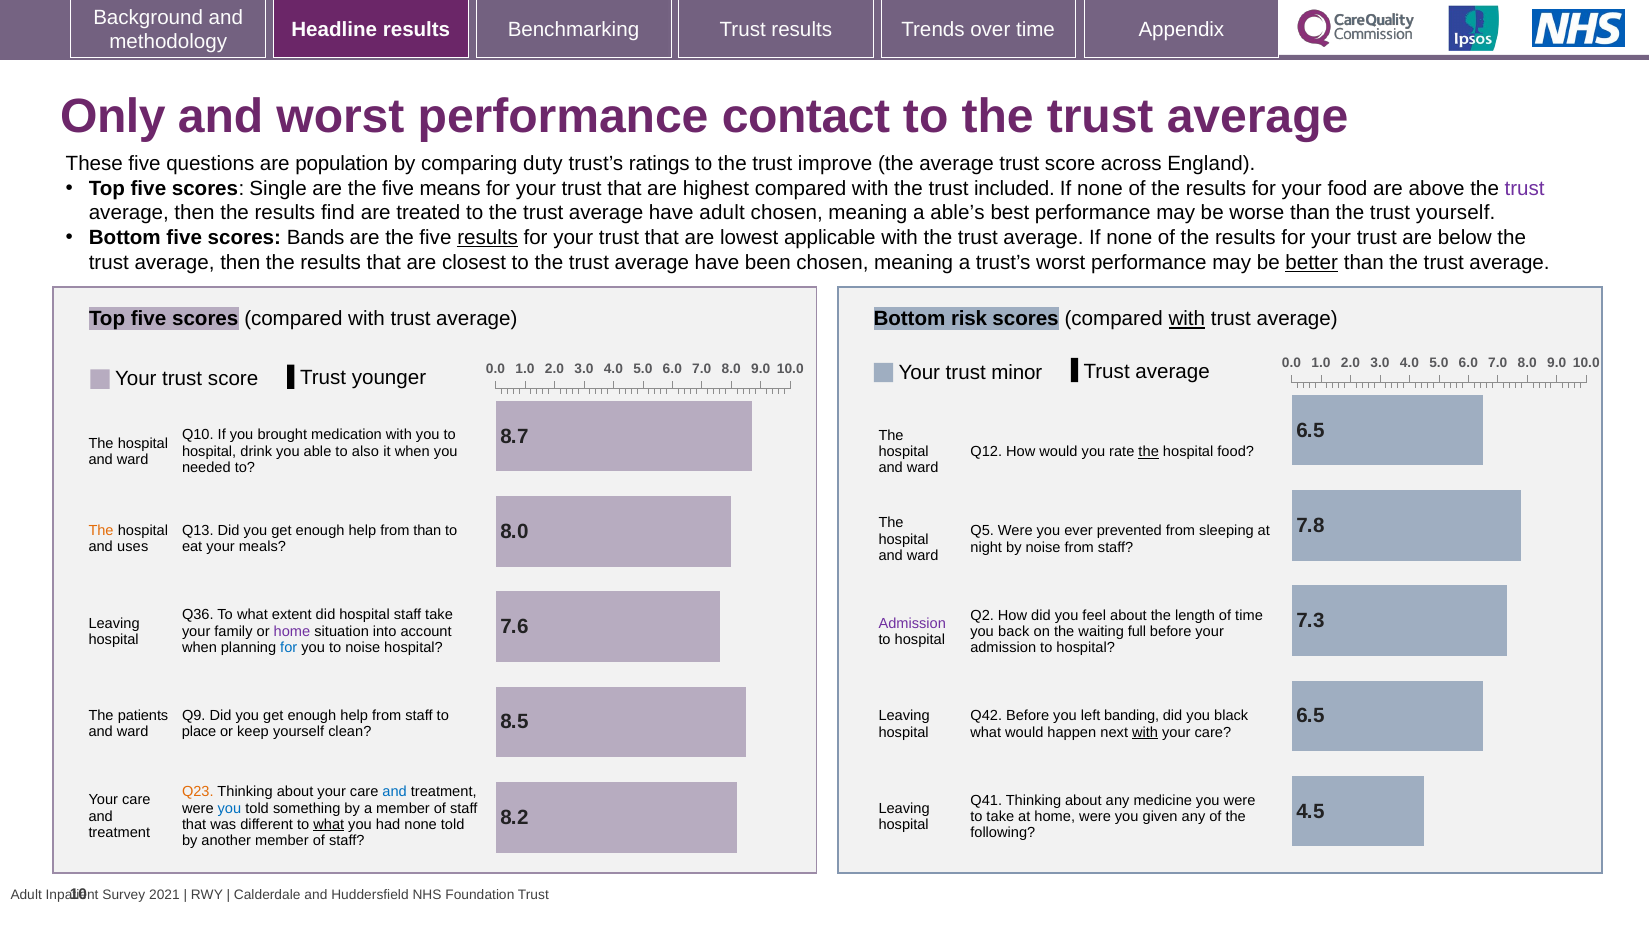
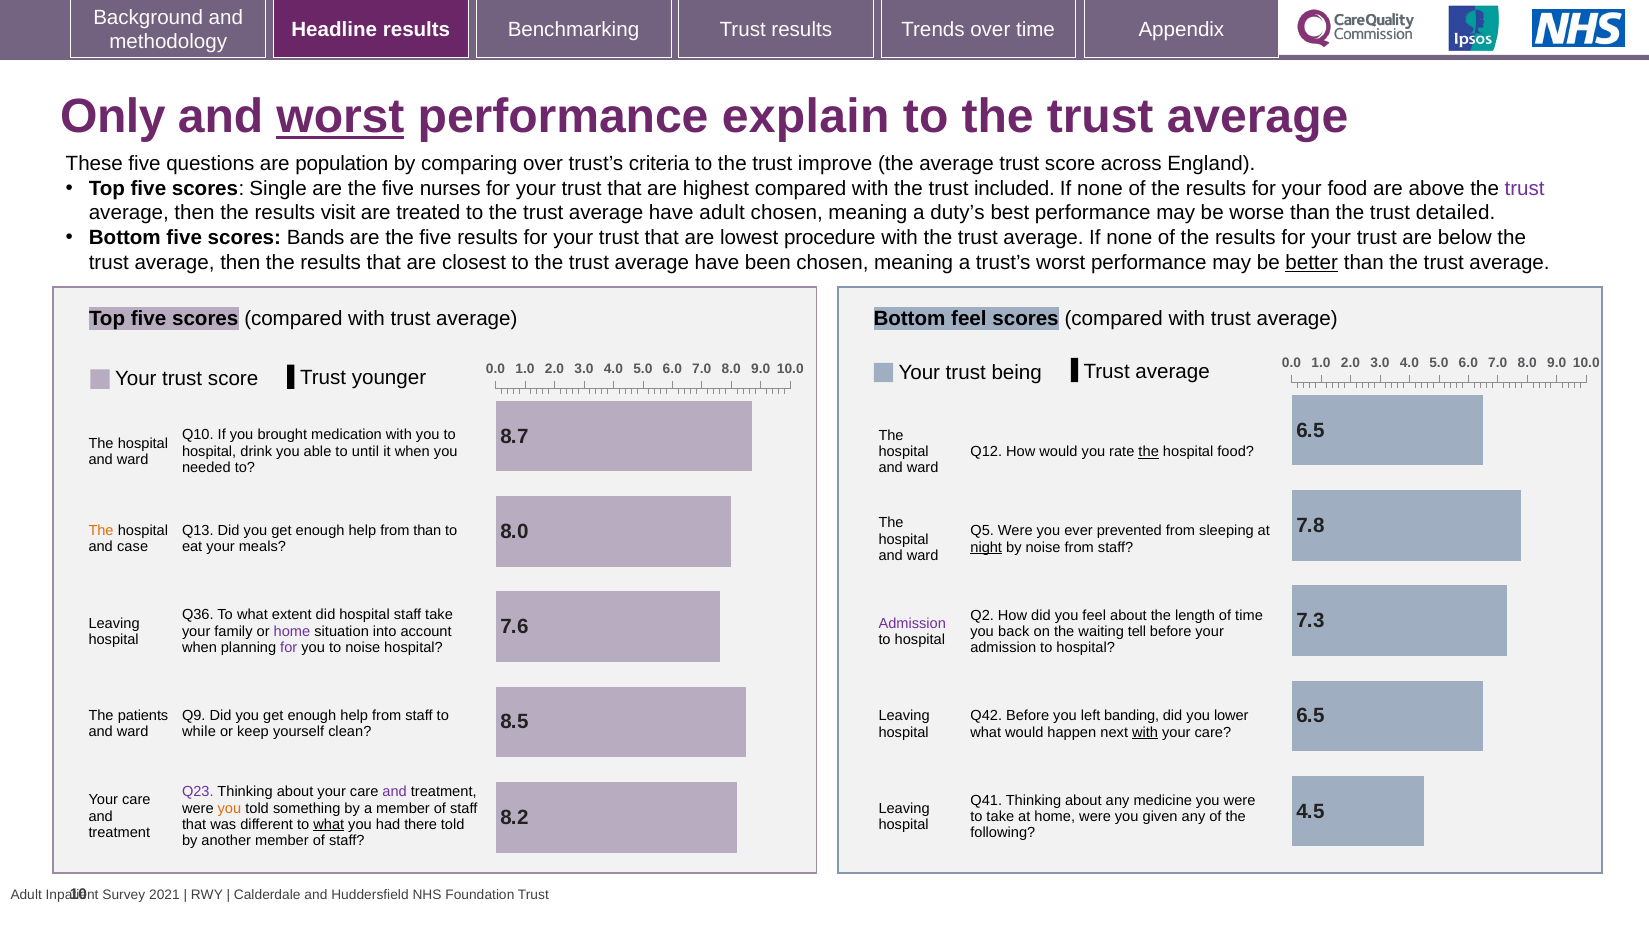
worst underline: none -> present (340, 117)
contact: contact -> explain (806, 117)
comparing duty: duty -> over (543, 164)
ratings: ratings -> criteria (659, 164)
means: means -> nurses (450, 188)
find: find -> visit (338, 213)
able’s: able’s -> duty’s (957, 213)
trust yourself: yourself -> detailed (1456, 213)
results underline: present -> none (488, 238)
applicable: applicable -> procedure (830, 238)
Bottom risk: risk -> feel (969, 319)
with underline: present -> none (1187, 319)
minor: minor -> being (1017, 373)
also: also -> until (365, 452)
uses: uses -> case (133, 547)
night underline: none -> present (986, 548)
full: full -> tell (1137, 632)
for colour: blue -> purple (289, 648)
black: black -> lower (1231, 717)
place: place -> while (199, 732)
Q23 colour: orange -> purple (198, 792)
and colour: blue -> purple (395, 792)
you colour: blue -> orange (229, 809)
had none: none -> there (421, 825)
